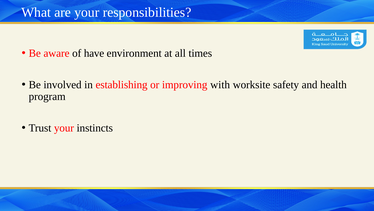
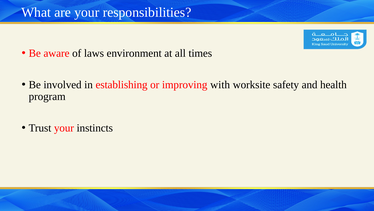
have: have -> laws (94, 53)
